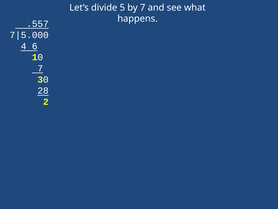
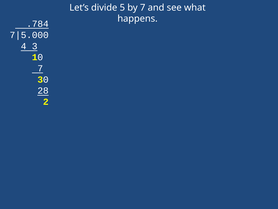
.557: .557 -> .784 (37, 24)
6: 6 -> 3 (35, 46)
